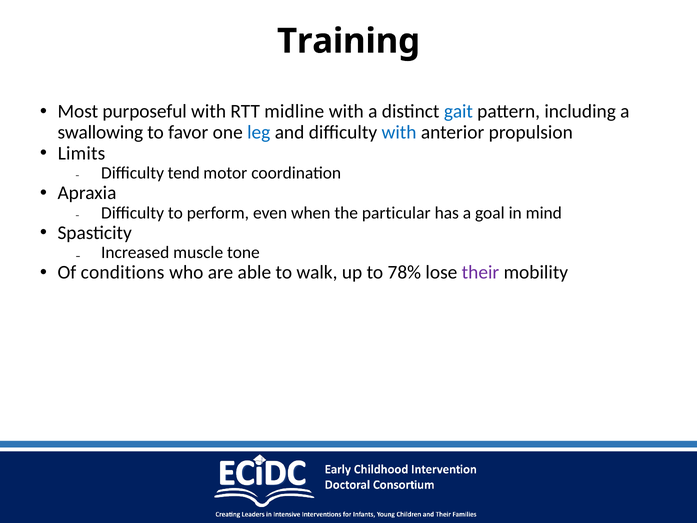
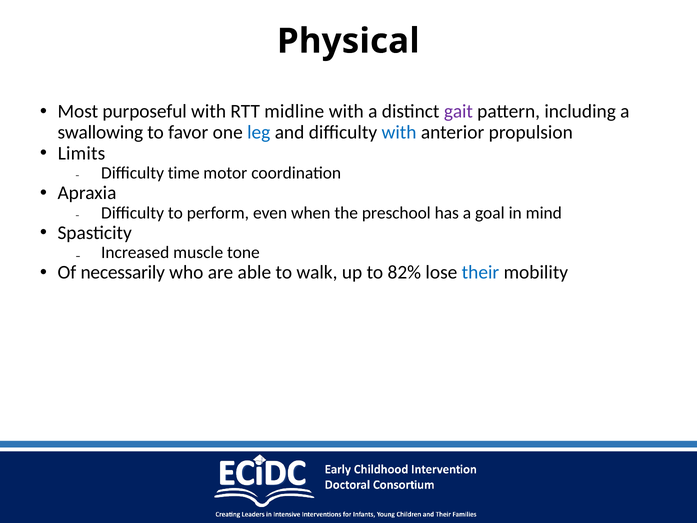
Training: Training -> Physical (348, 41)
gait colour: blue -> purple (458, 111)
tend: tend -> time (184, 173)
particular: particular -> preschool (396, 213)
conditions: conditions -> necessarily (123, 272)
78%: 78% -> 82% (404, 272)
their colour: purple -> blue (480, 272)
